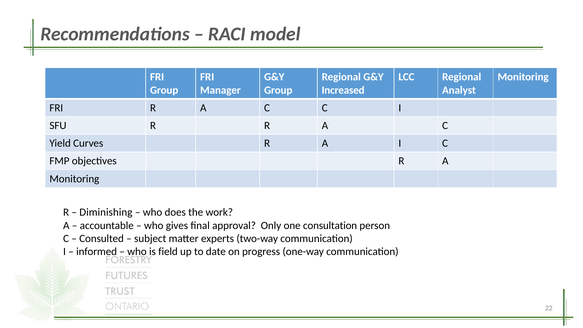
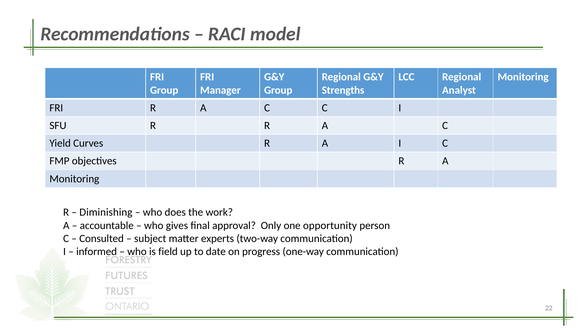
Increased: Increased -> Strengths (343, 90)
consultation: consultation -> opportunity (330, 225)
